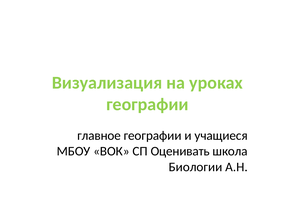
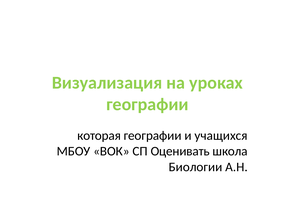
главное: главное -> которая (99, 136)
учащиеся: учащиеся -> учащихся (221, 136)
